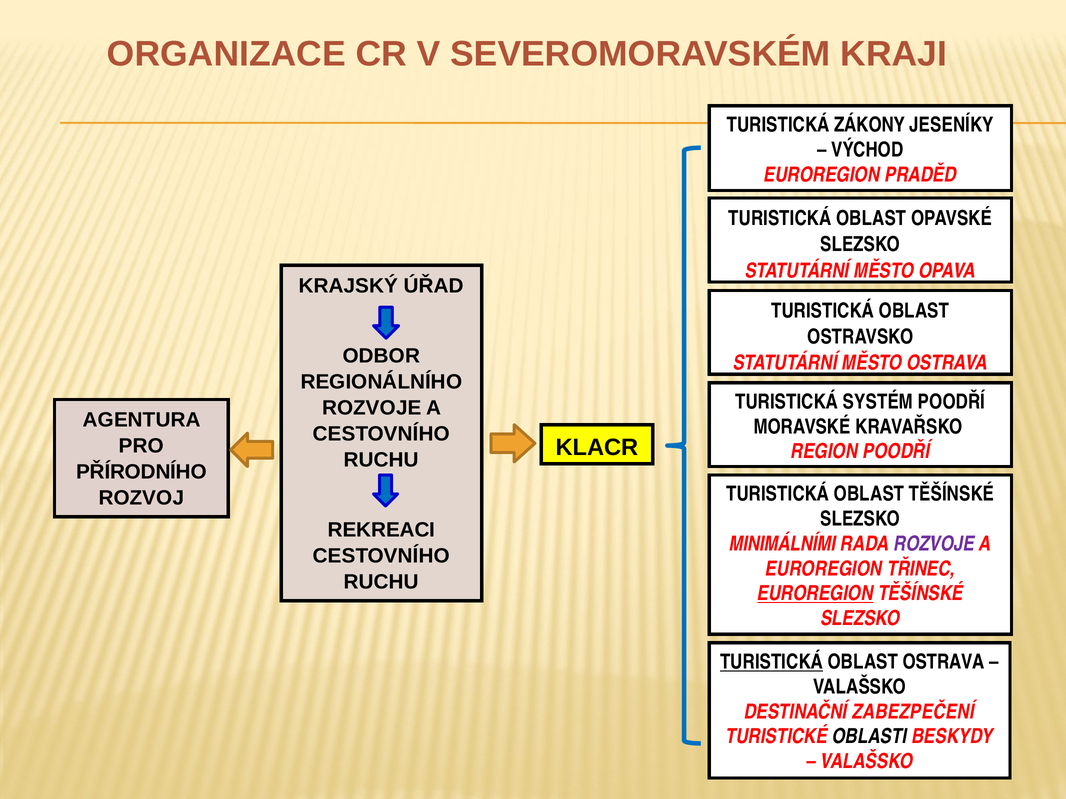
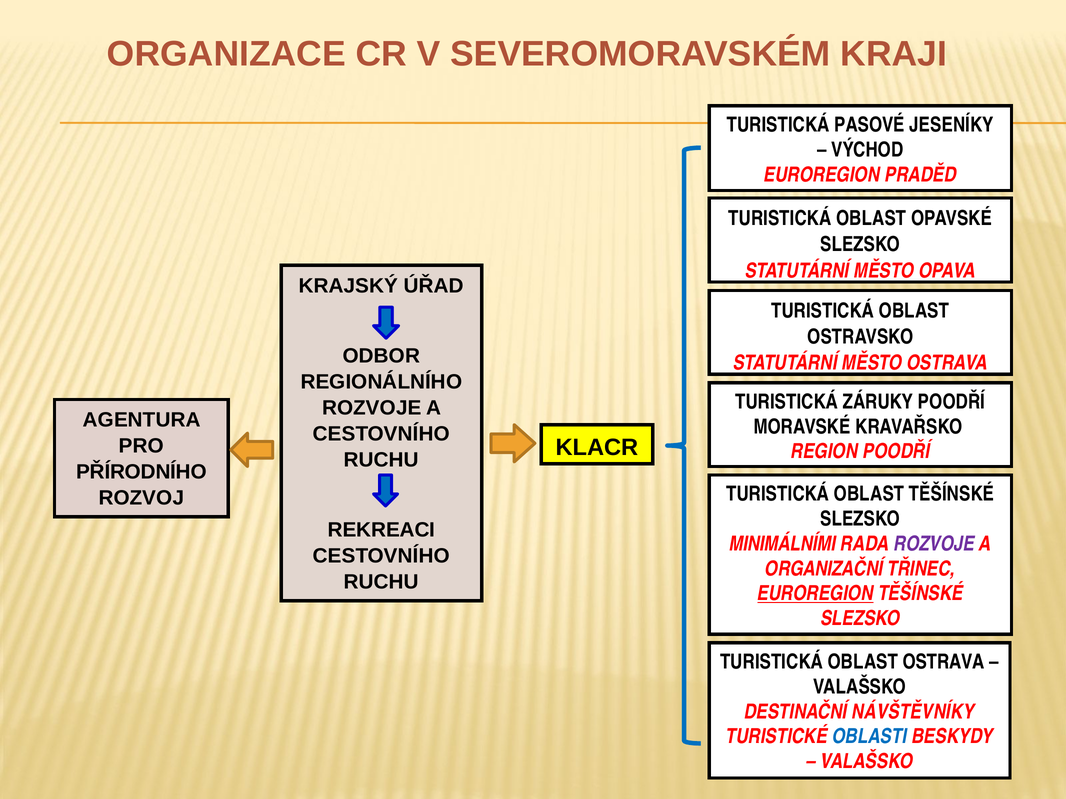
ZÁKONY: ZÁKONY -> PASOVÉ (870, 125)
SYSTÉM: SYSTÉM -> ZÁRUKY (878, 402)
EUROREGION: EUROREGION -> ORGANIZAČNÍ (824, 569)
TURISTICKÁ underline: present -> none (772, 662)
ZABEZPEČENÍ: ZABEZPEČENÍ -> NÁVŠTĚVNÍKY (913, 712)
OBLASTI colour: black -> blue (870, 737)
